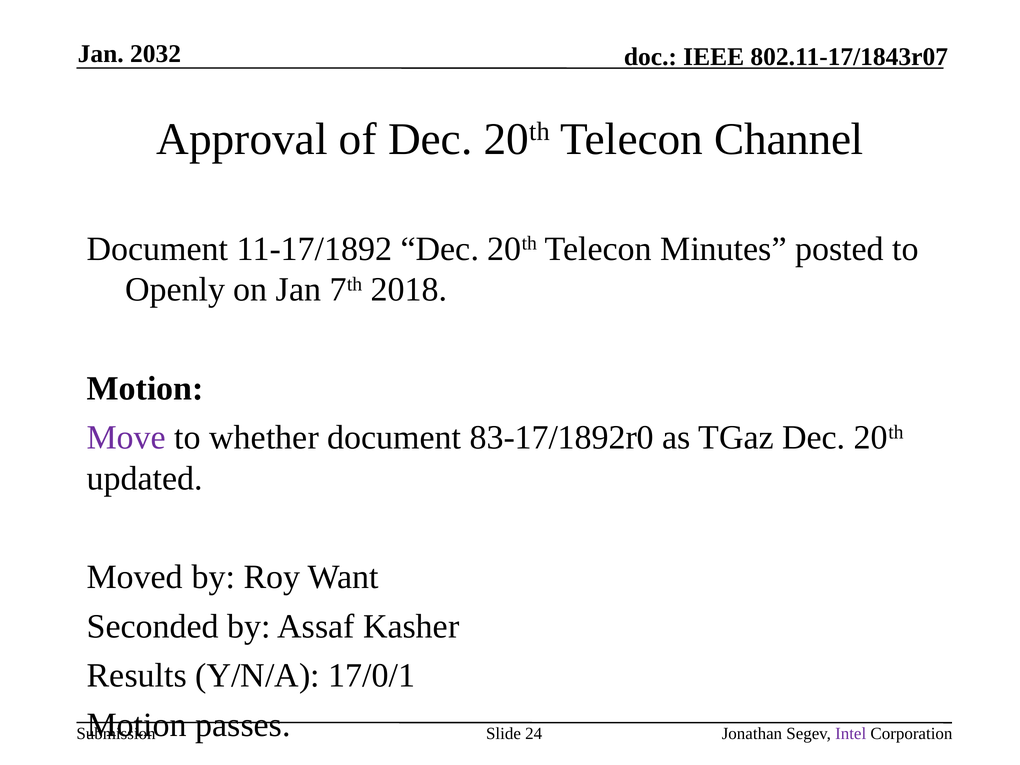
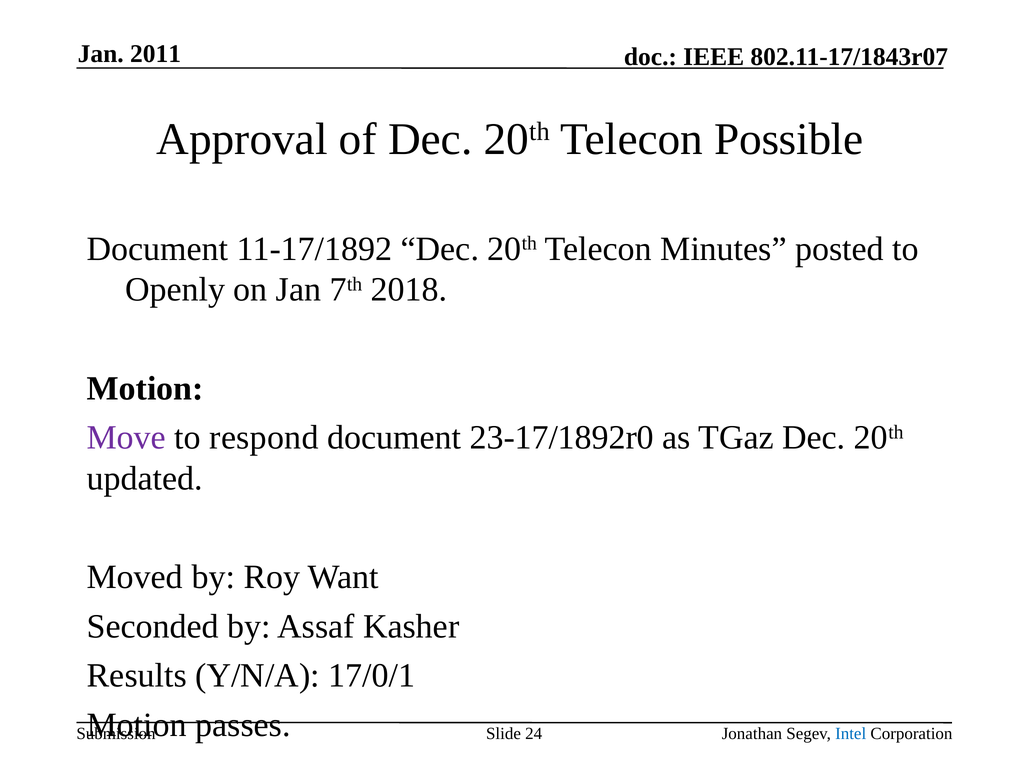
2032: 2032 -> 2011 (156, 54)
Channel: Channel -> Possible (789, 139)
whether: whether -> respond (264, 438)
83-17/1892r0: 83-17/1892r0 -> 23-17/1892r0 (562, 438)
Intel colour: purple -> blue (851, 734)
